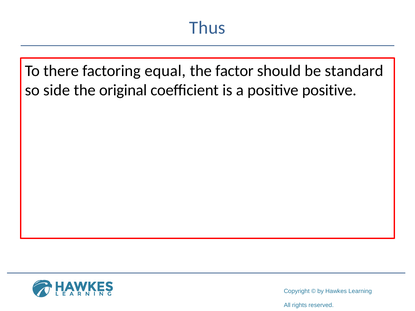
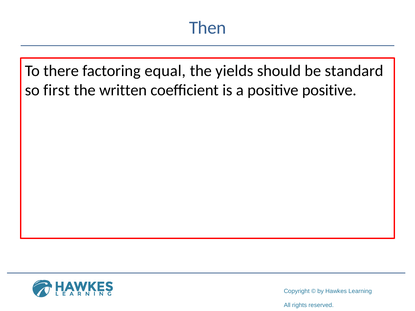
Thus: Thus -> Then (208, 28)
factor: factor -> yields (234, 71)
side: side -> first (57, 90)
original: original -> written (123, 90)
